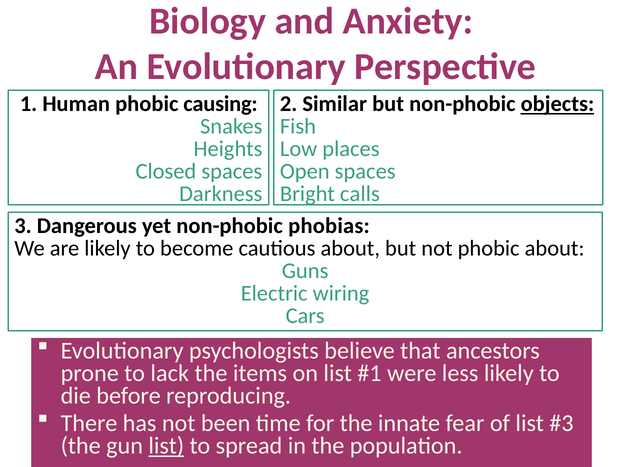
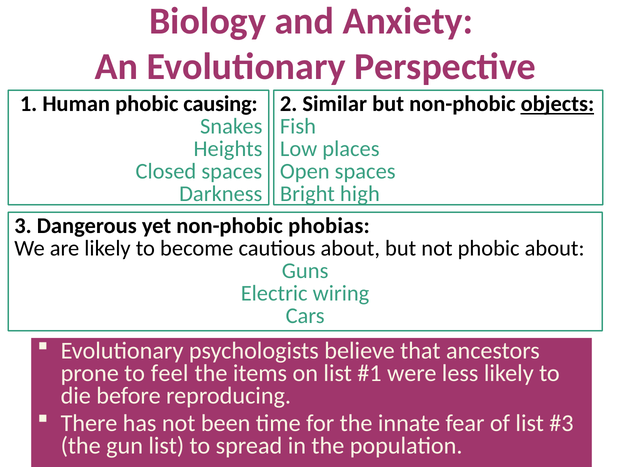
calls: calls -> high (360, 194)
lack: lack -> feel (170, 373)
list underline: present -> none (166, 446)
